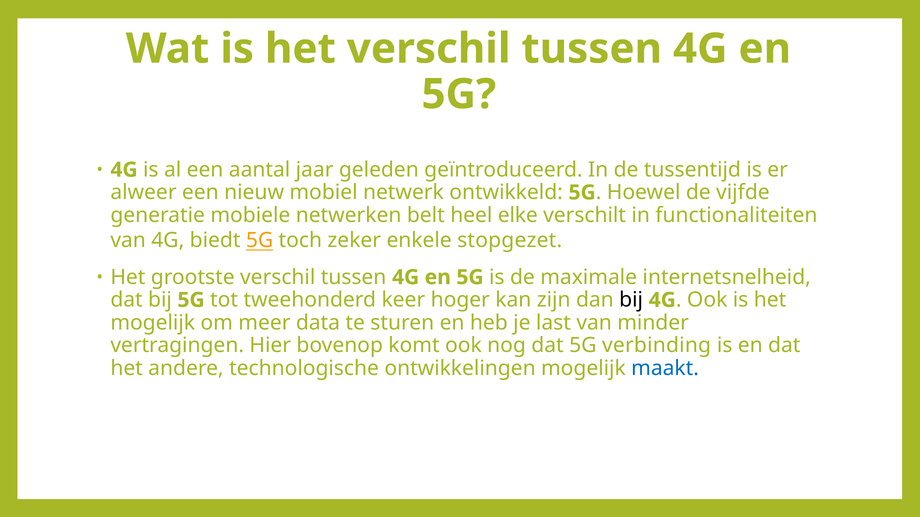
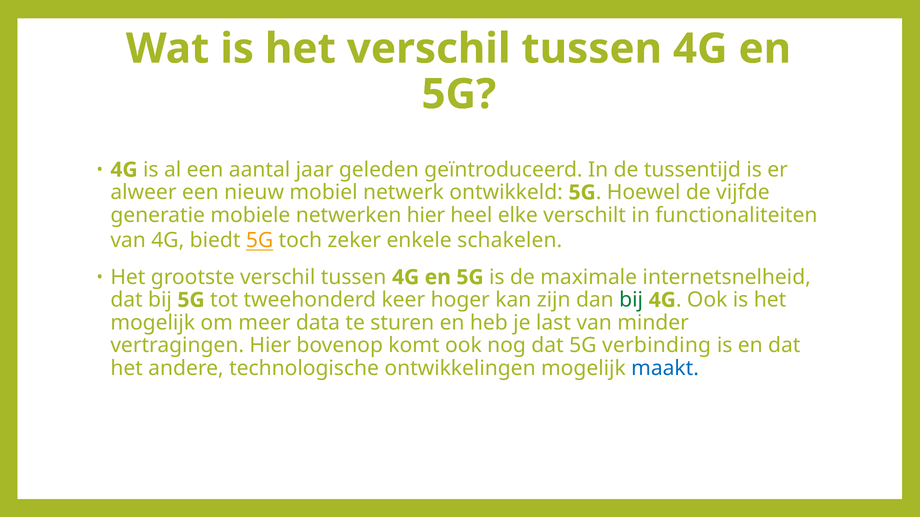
netwerken belt: belt -> hier (426, 215)
stopgezet: stopgezet -> schakelen (510, 241)
bij colour: black -> green (631, 300)
